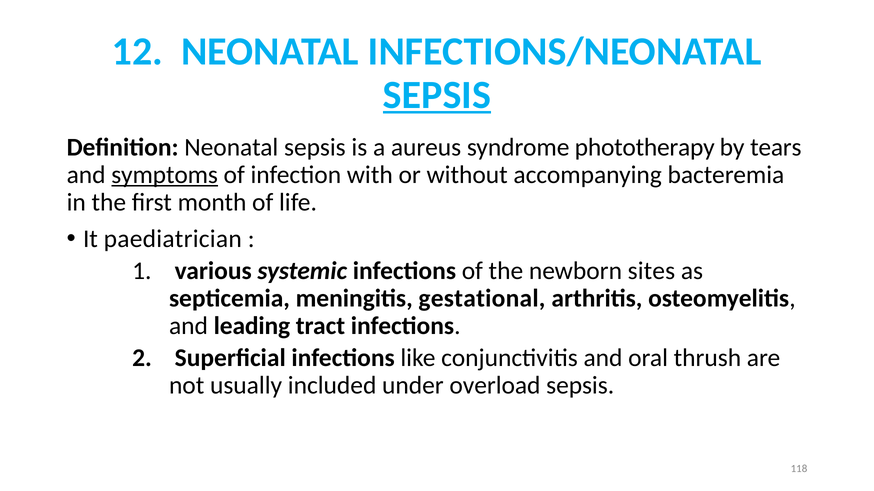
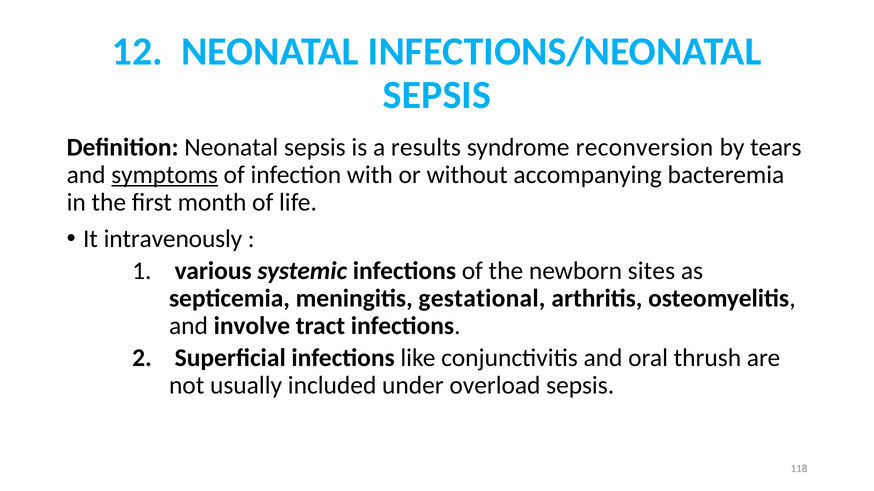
SEPSIS underline: present -> none (437, 95)
aureus: aureus -> results (426, 148)
phototherapy: phototherapy -> reconversion (644, 148)
paediatrician: paediatrician -> intravenously (173, 239)
leading: leading -> involve (252, 326)
